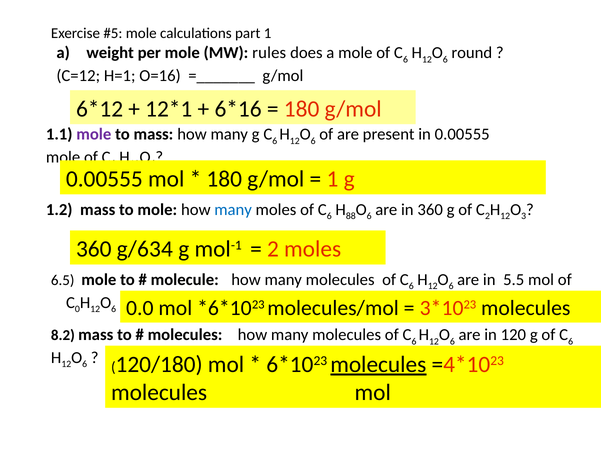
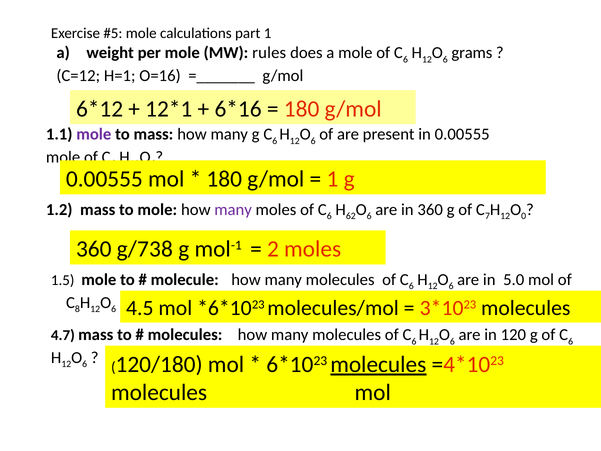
round: round -> grams (472, 53)
many colour: blue -> purple (233, 209)
88: 88 -> 62 (351, 216)
2: 2 -> 7 (487, 216)
3: 3 -> 0 (524, 216)
g/634: g/634 -> g/738 (145, 249)
6.5: 6.5 -> 1.5 (63, 280)
5.5: 5.5 -> 5.0 (514, 280)
0: 0 -> 8 (77, 309)
0.0: 0.0 -> 4.5 (140, 308)
8.2: 8.2 -> 4.7 (63, 335)
